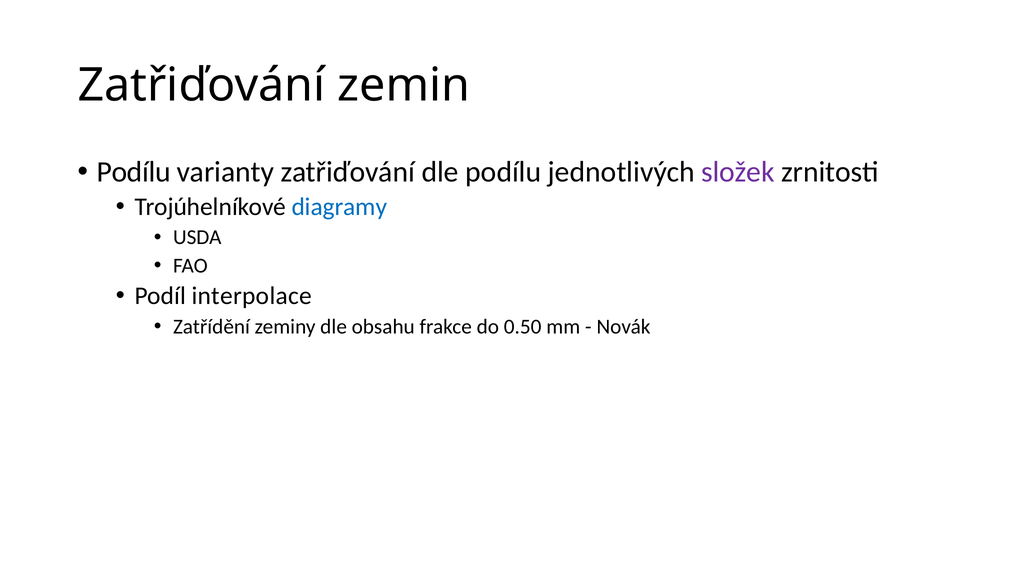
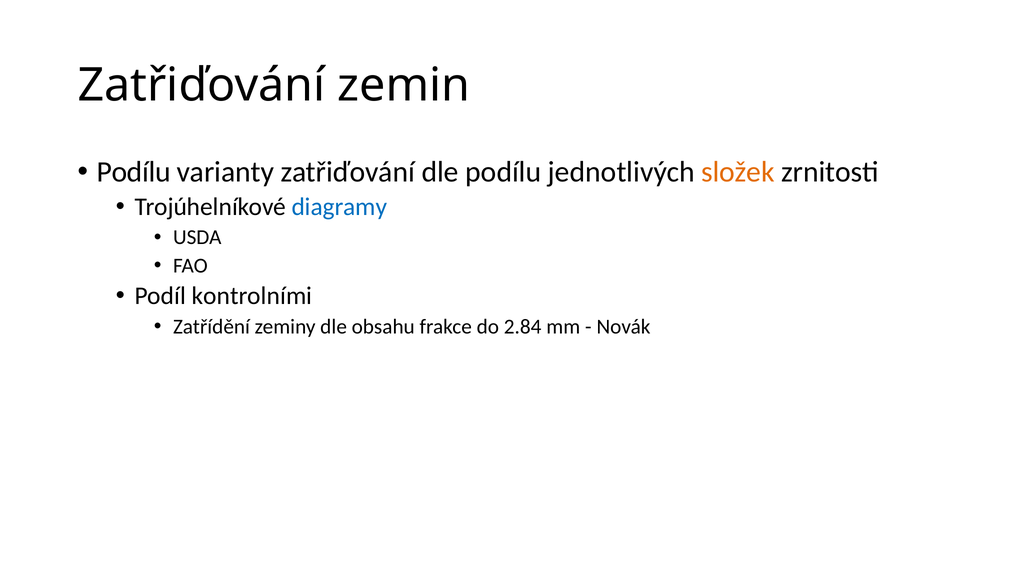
složek colour: purple -> orange (738, 172)
interpolace: interpolace -> kontrolními (252, 296)
0.50: 0.50 -> 2.84 (523, 327)
